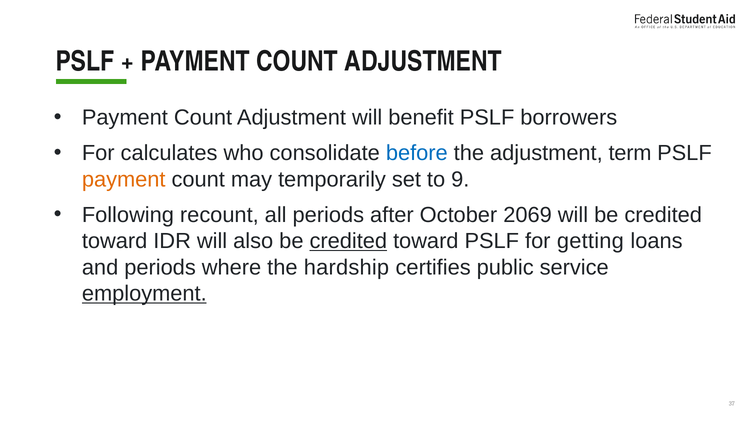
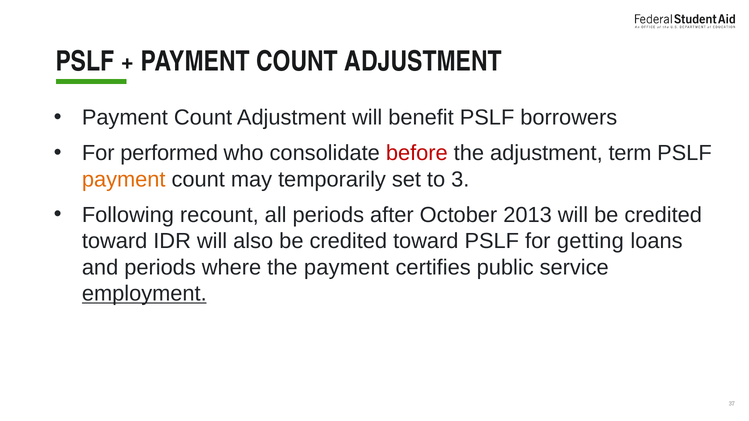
calculates: calculates -> performed (169, 153)
before colour: blue -> red (417, 153)
9: 9 -> 3 (460, 179)
2069: 2069 -> 2013 (528, 215)
credited underline: present -> none (348, 241)
the hardship: hardship -> payment (346, 268)
